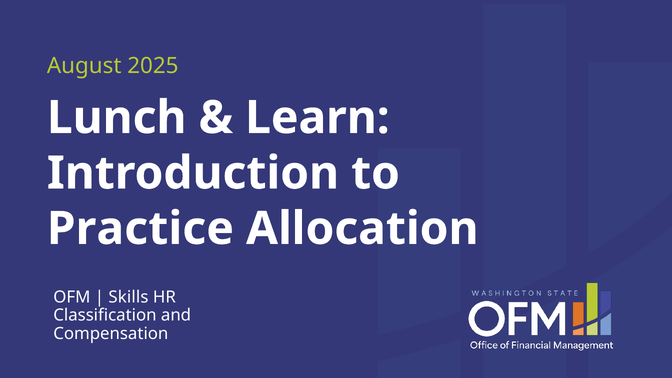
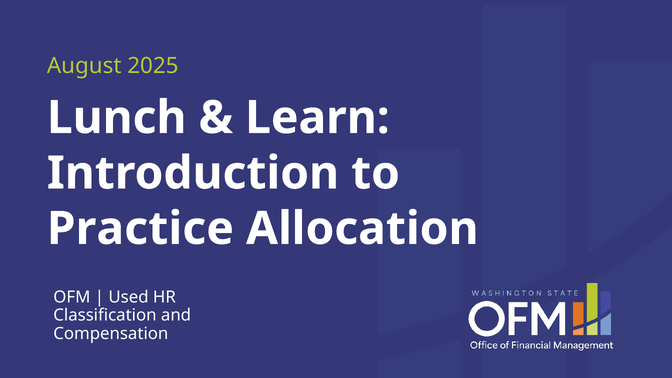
Skills: Skills -> Used (128, 297)
